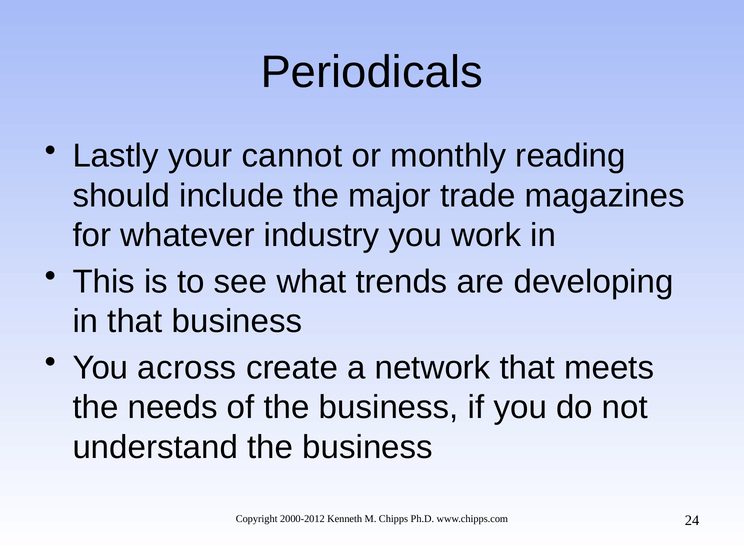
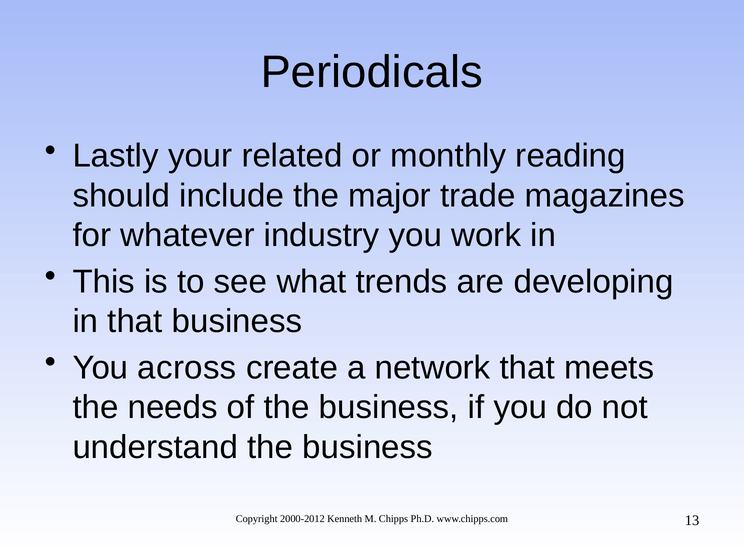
cannot: cannot -> related (292, 156)
24: 24 -> 13 (692, 520)
